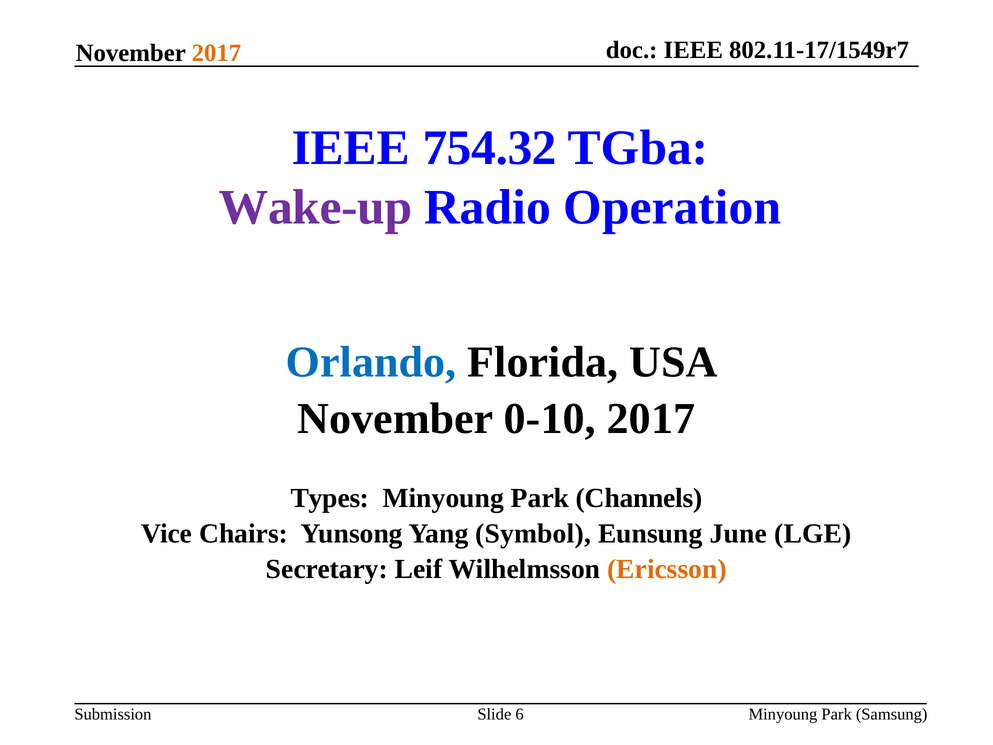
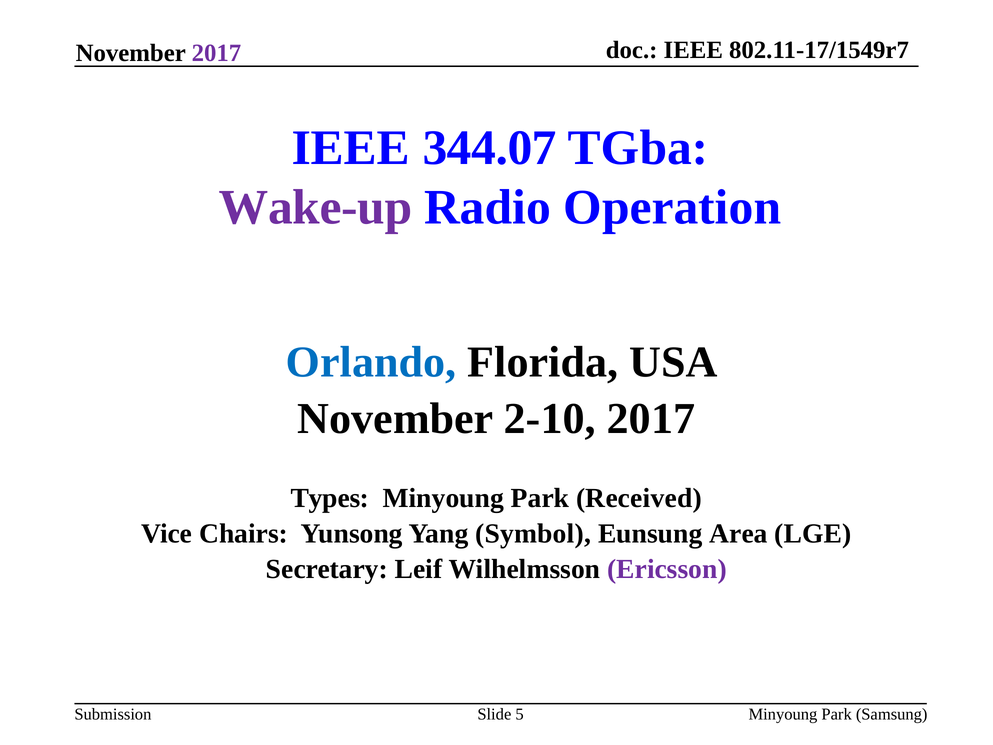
2017 colour: orange -> purple (216, 53)
754.32: 754.32 -> 344.07 (490, 148)
0-10: 0-10 -> 2-10 (550, 419)
Channels: Channels -> Received (639, 498)
June: June -> Area (738, 534)
Ericsson colour: orange -> purple (667, 569)
6: 6 -> 5 (520, 714)
